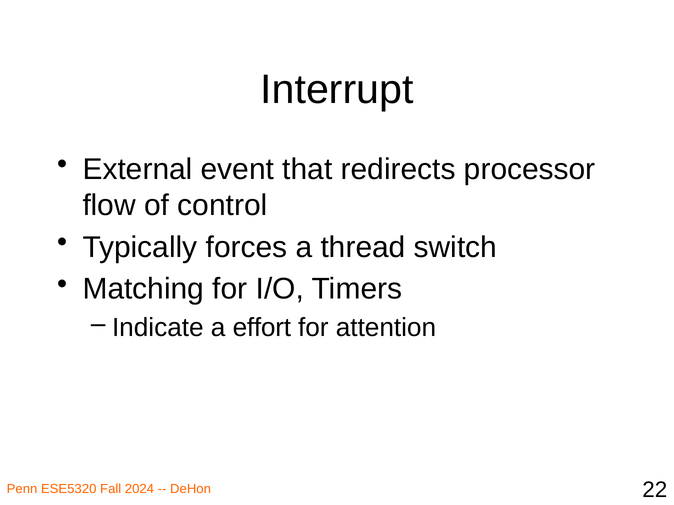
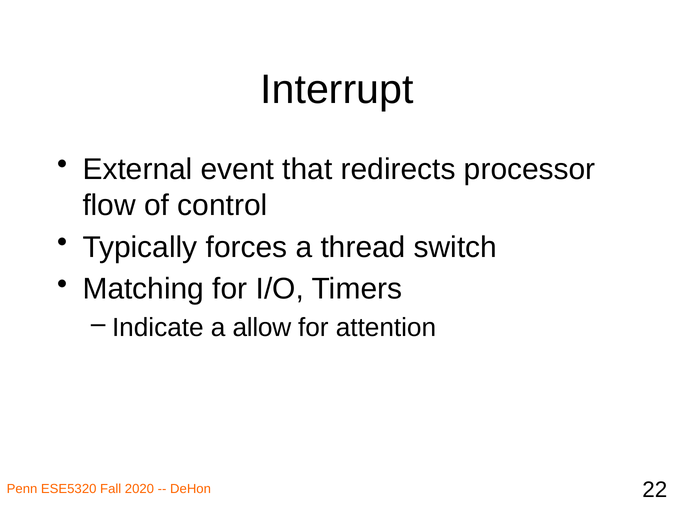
effort: effort -> allow (262, 328)
2024: 2024 -> 2020 (139, 490)
